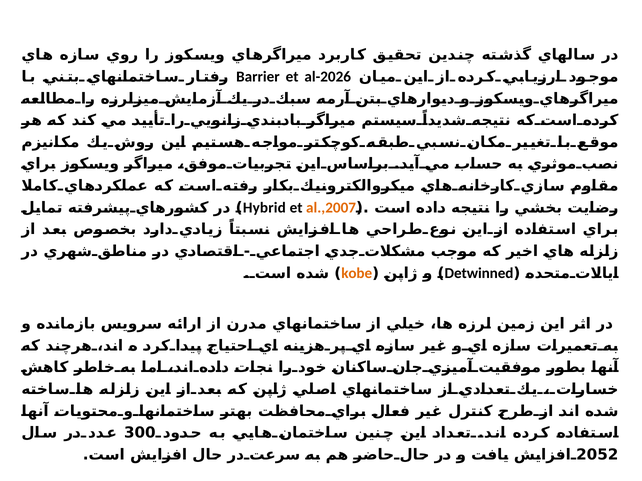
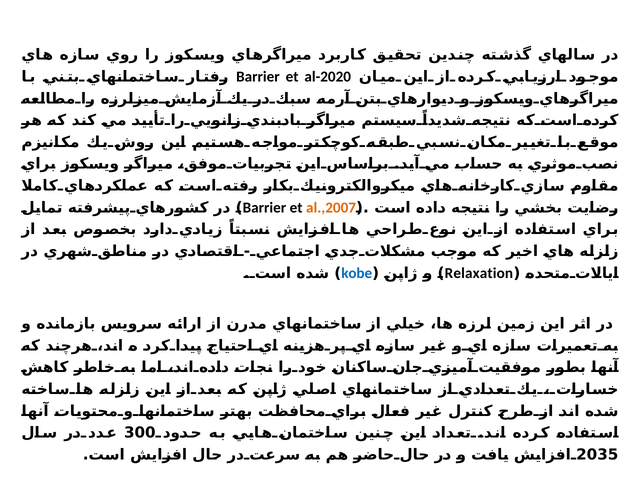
al-2026: al-2026 -> al-2020 (328, 77)
Hybrid: Hybrid -> Barrier (264, 208)
kobe colour: orange -> blue (357, 273)
Detwinned: Detwinned -> Relaxation (479, 273)
2052: 2052 -> 2035 (597, 455)
